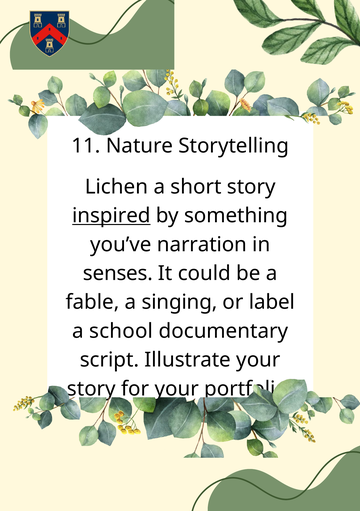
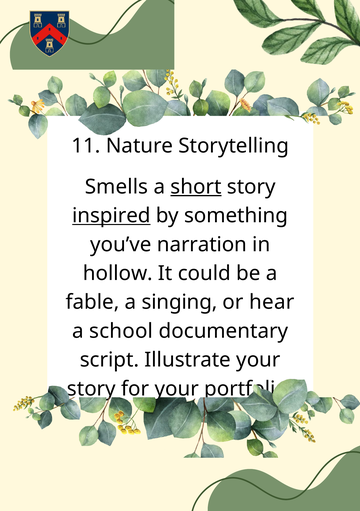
Lichen: Lichen -> Smells (116, 187)
short underline: none -> present (196, 187)
senses: senses -> hollow (118, 273)
label: label -> hear (272, 302)
